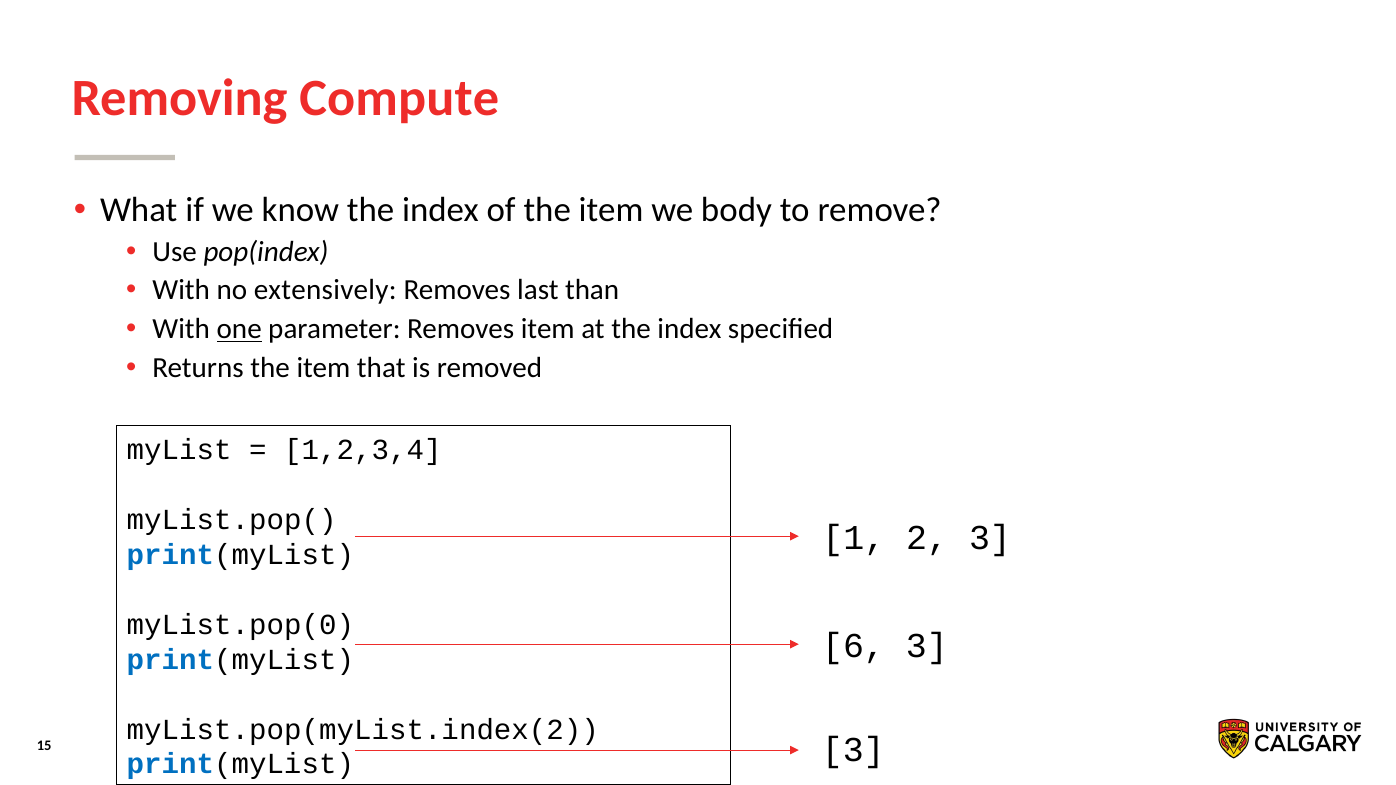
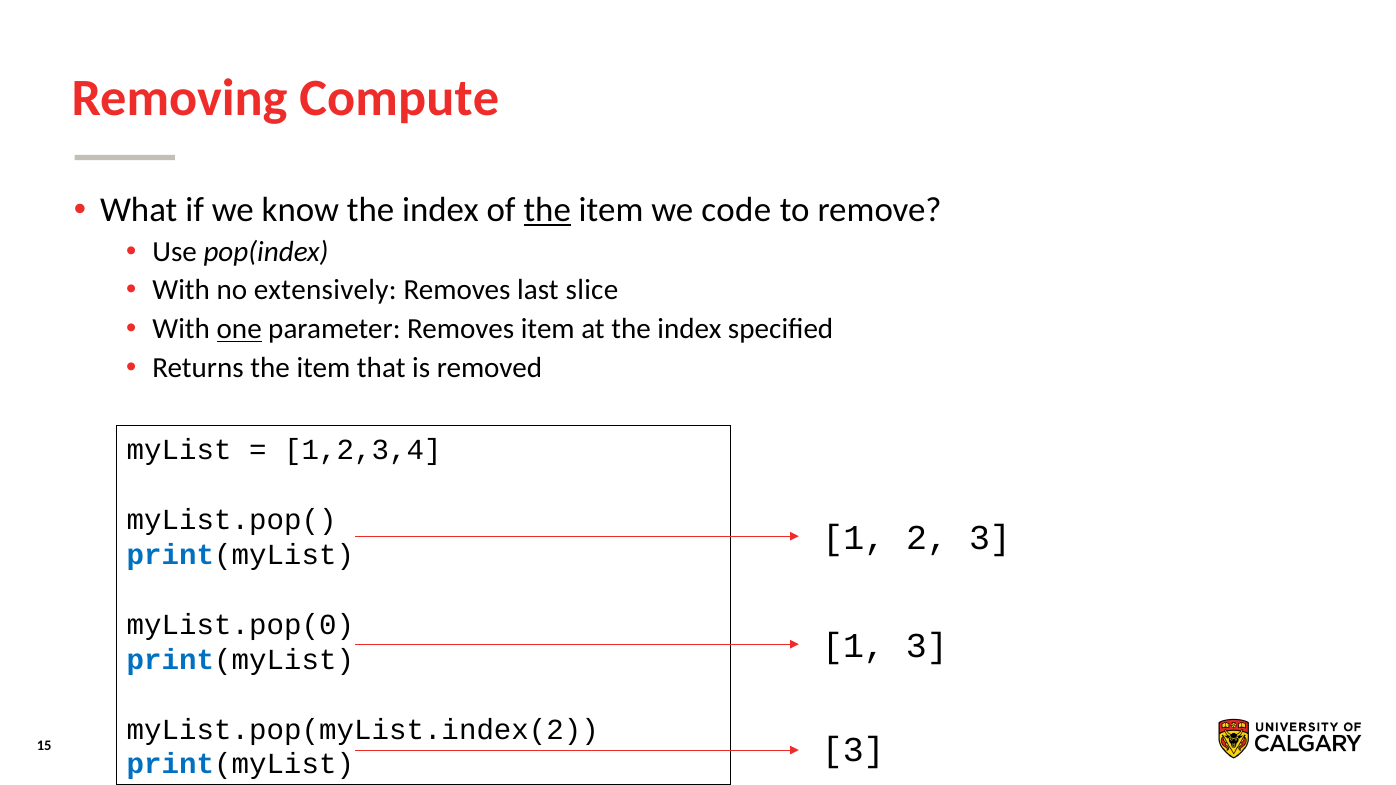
the underline: none -> present (547, 210)
body: body -> code (736, 210)
than: than -> slice (592, 290)
6: 6 -> 1 (854, 646)
